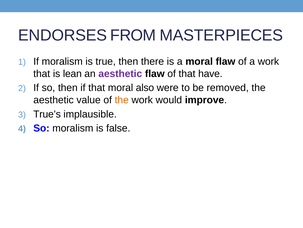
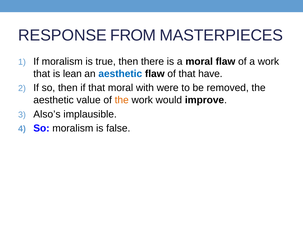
ENDORSES: ENDORSES -> RESPONSE (63, 35)
aesthetic colour: purple -> blue (120, 73)
also: also -> with (145, 88)
True’s: True’s -> Also’s (47, 114)
